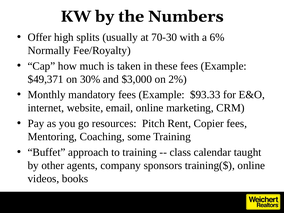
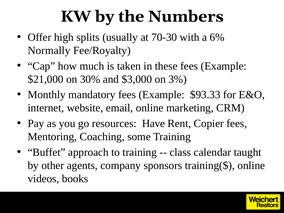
$49,371: $49,371 -> $21,000 (46, 79)
2%: 2% -> 3% (178, 79)
Pitch: Pitch -> Have (153, 123)
